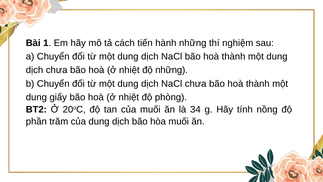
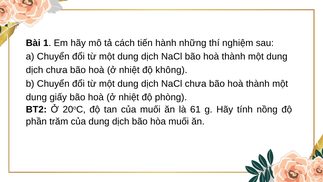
độ những: những -> không (171, 70)
34: 34 -> 61 (195, 109)
